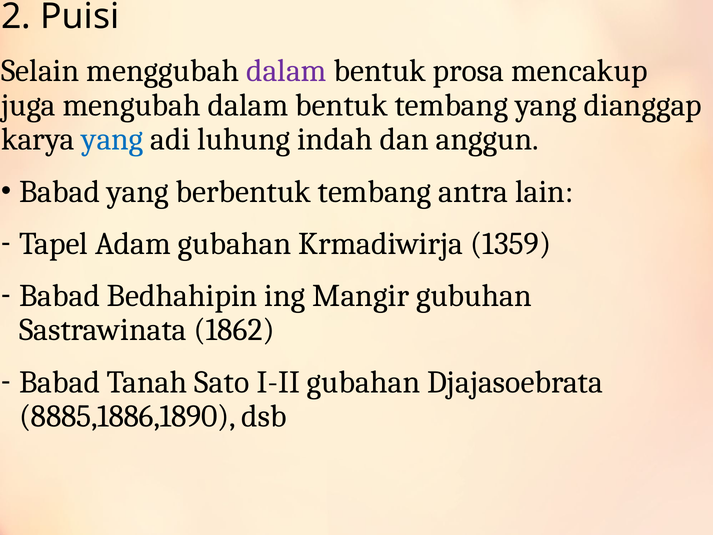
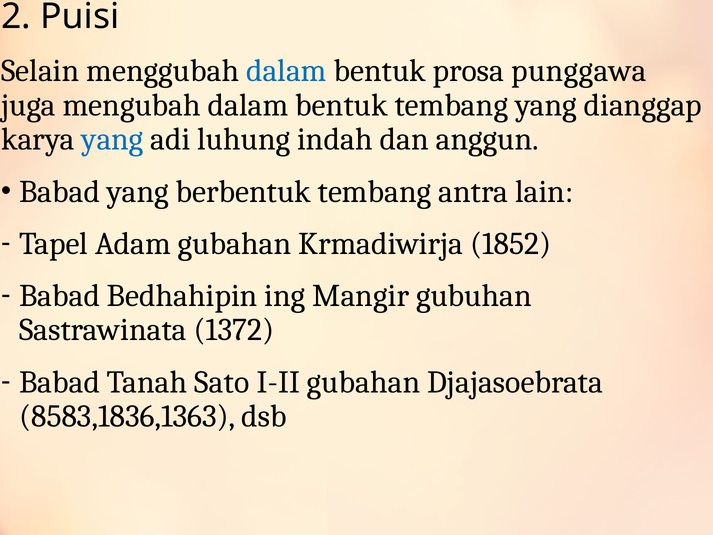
dalam colour: purple -> blue (286, 71)
mencakup: mencakup -> punggawa (579, 71)
1359: 1359 -> 1852 (511, 244)
1862: 1862 -> 1372 (234, 330)
8885,1886,1890: 8885,1886,1890 -> 8583,1836,1363 (127, 416)
